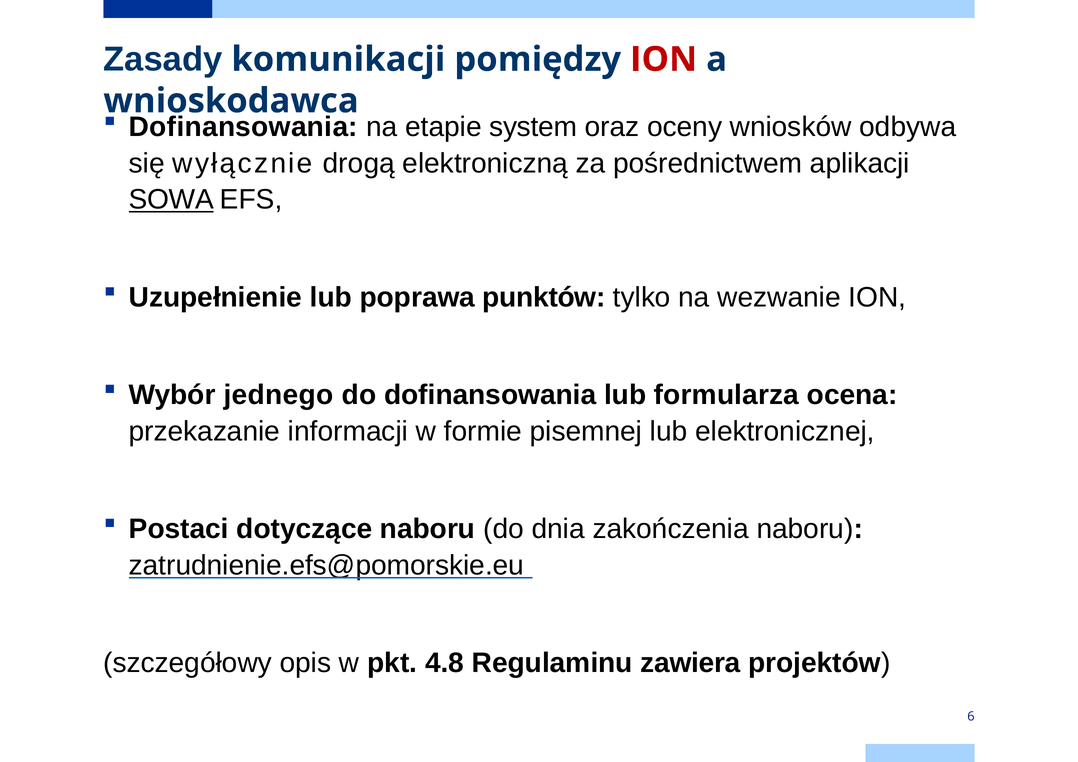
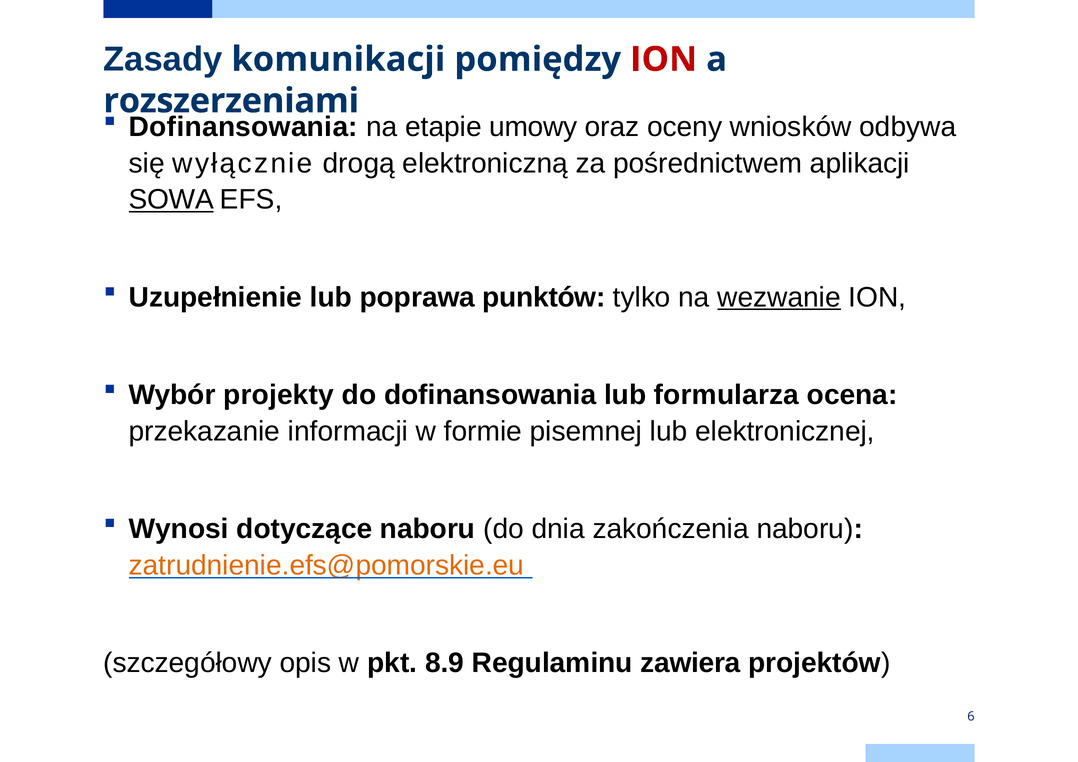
wnioskodawca: wnioskodawca -> rozszerzeniami (231, 101)
system: system -> umowy (533, 127)
wezwanie underline: none -> present (779, 297)
jednego: jednego -> projekty (279, 395)
Postaci: Postaci -> Wynosi (179, 529)
zatrudnienie.efs@pomorskie.eu colour: black -> orange (326, 565)
4.8: 4.8 -> 8.9 (445, 663)
